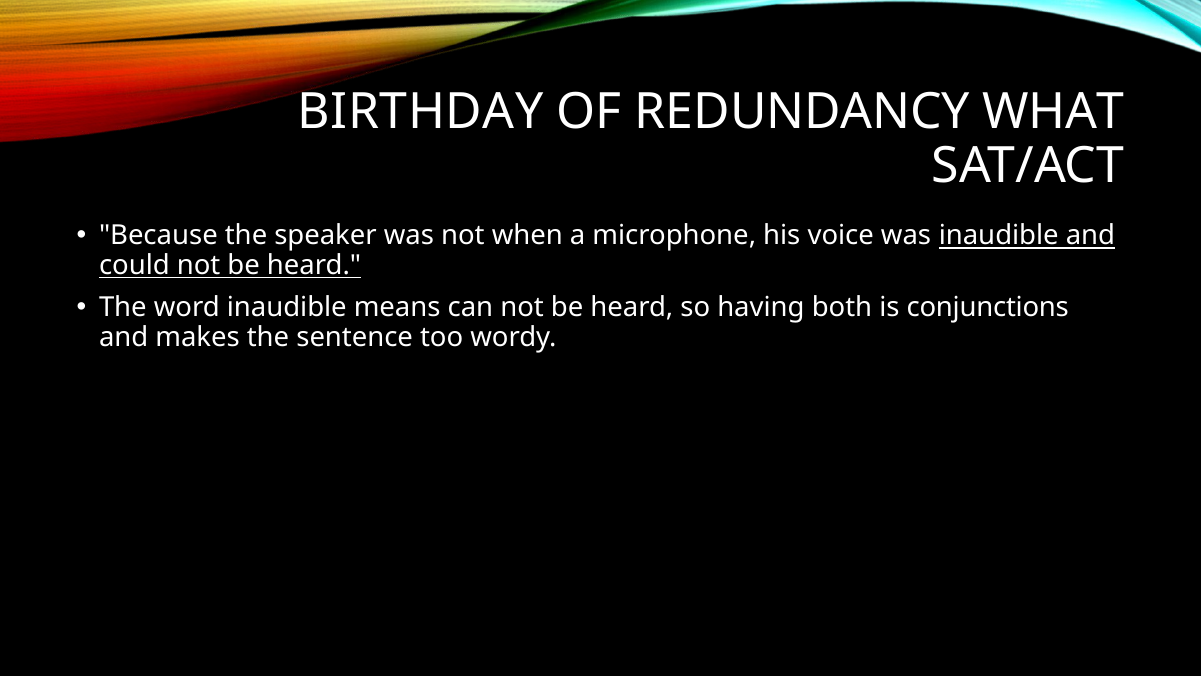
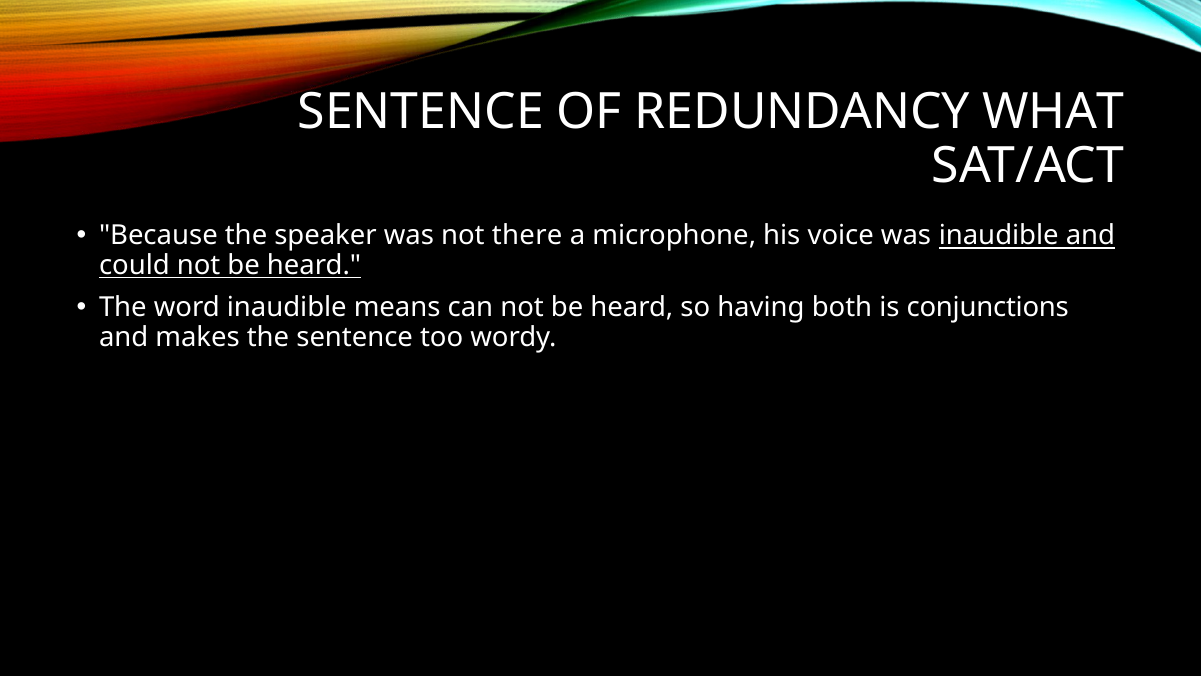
BIRTHDAY: BIRTHDAY -> SENTENCE (421, 112)
when: when -> there (527, 235)
